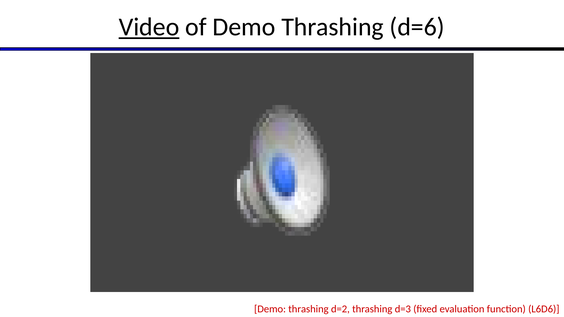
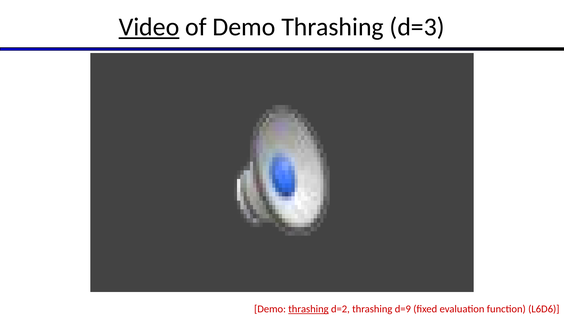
d=6: d=6 -> d=3 (417, 27)
thrashing underline: none -> present (308, 309)
d=3: d=3 -> d=9 (403, 309)
